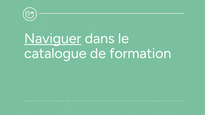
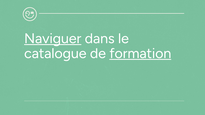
formation underline: none -> present (140, 54)
